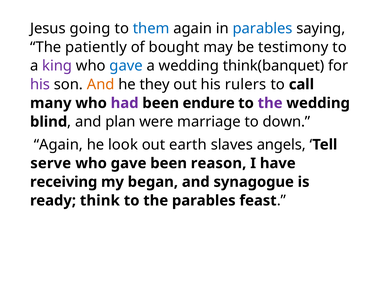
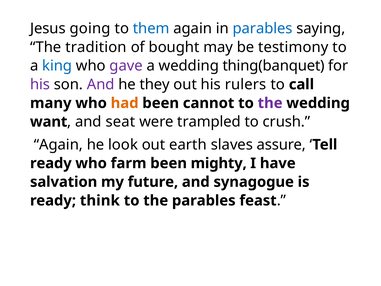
patiently: patiently -> tradition (96, 47)
king colour: purple -> blue (57, 66)
gave colour: blue -> purple (126, 66)
think(banquet: think(banquet -> thing(banquet (274, 66)
And colour: orange -> purple (101, 84)
had colour: purple -> orange (125, 103)
endure: endure -> cannot (209, 103)
blind: blind -> want (49, 122)
plan: plan -> seat (120, 122)
marriage: marriage -> trampled (209, 122)
down: down -> crush (286, 122)
angels: angels -> assure (281, 145)
serve: serve -> ready (51, 163)
gave: gave -> farm (129, 163)
reason: reason -> mighty (219, 163)
receiving: receiving -> salvation (64, 182)
began: began -> future (153, 182)
